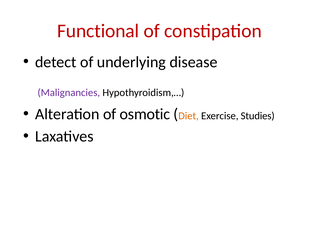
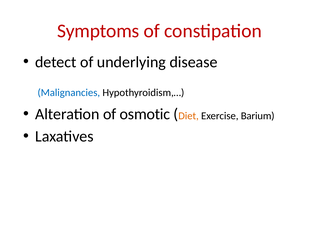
Functional: Functional -> Symptoms (98, 31)
Malignancies colour: purple -> blue (69, 93)
Studies: Studies -> Barium (258, 116)
